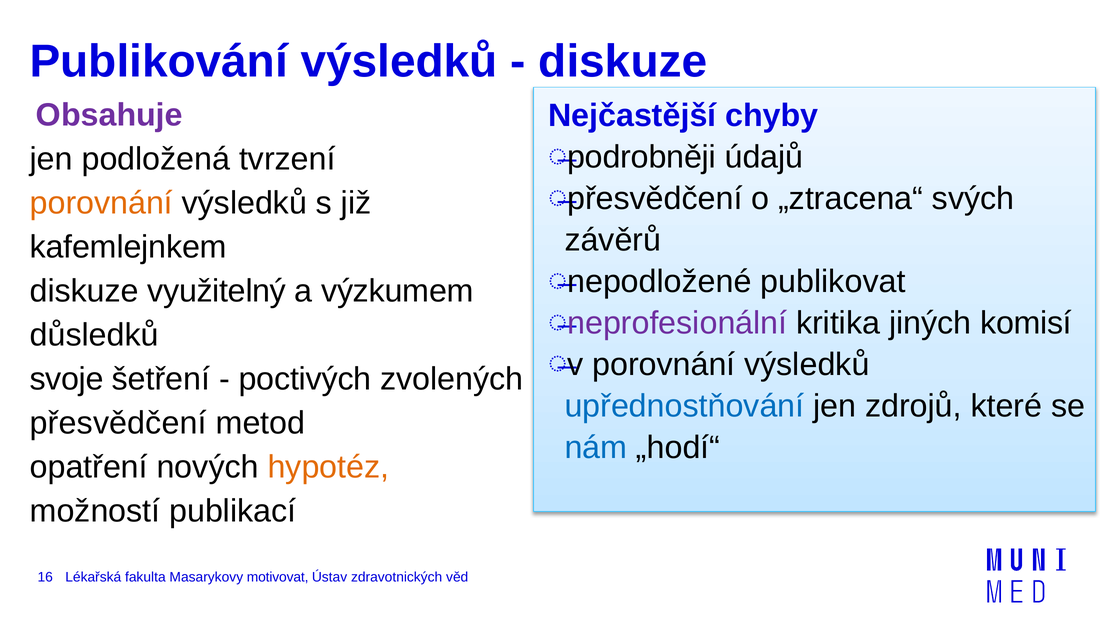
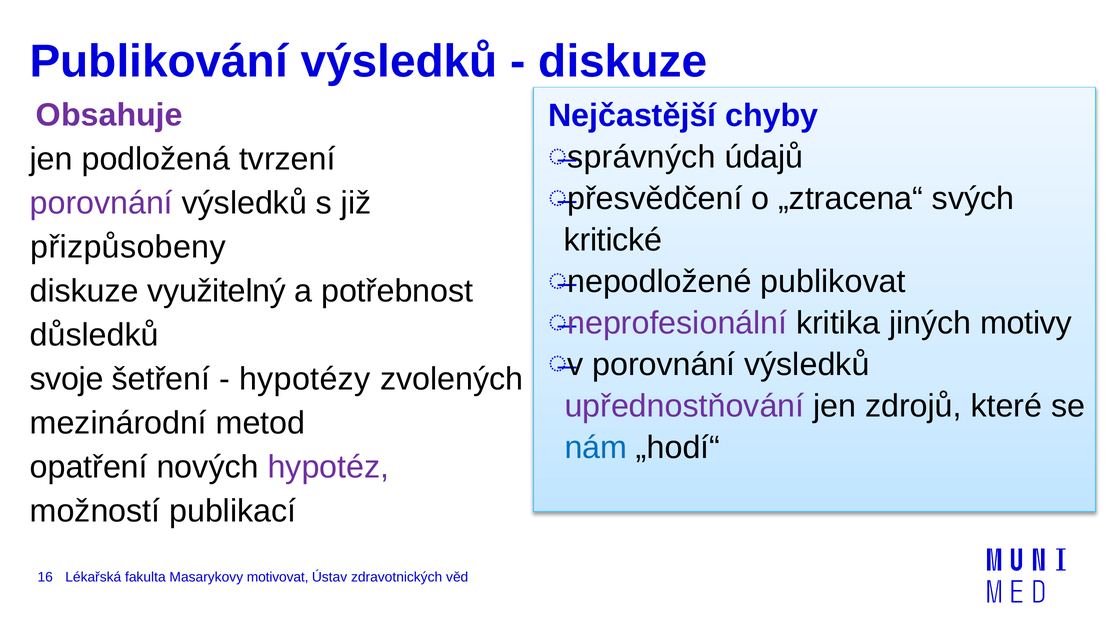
podrobněji: podrobněji -> správných (641, 157)
porovnání colour: orange -> purple (101, 203)
závěrů: závěrů -> kritické (613, 240)
kafemlejnkem: kafemlejnkem -> přizpůsobeny (128, 247)
výzkumem: výzkumem -> potřebnost (397, 291)
komisí: komisí -> motivy (1026, 323)
poctivých: poctivých -> hypotézy (305, 379)
upřednostňování colour: blue -> purple (684, 406)
přesvědčení: přesvědčení -> mezinárodní (118, 423)
hypotéz colour: orange -> purple (328, 467)
